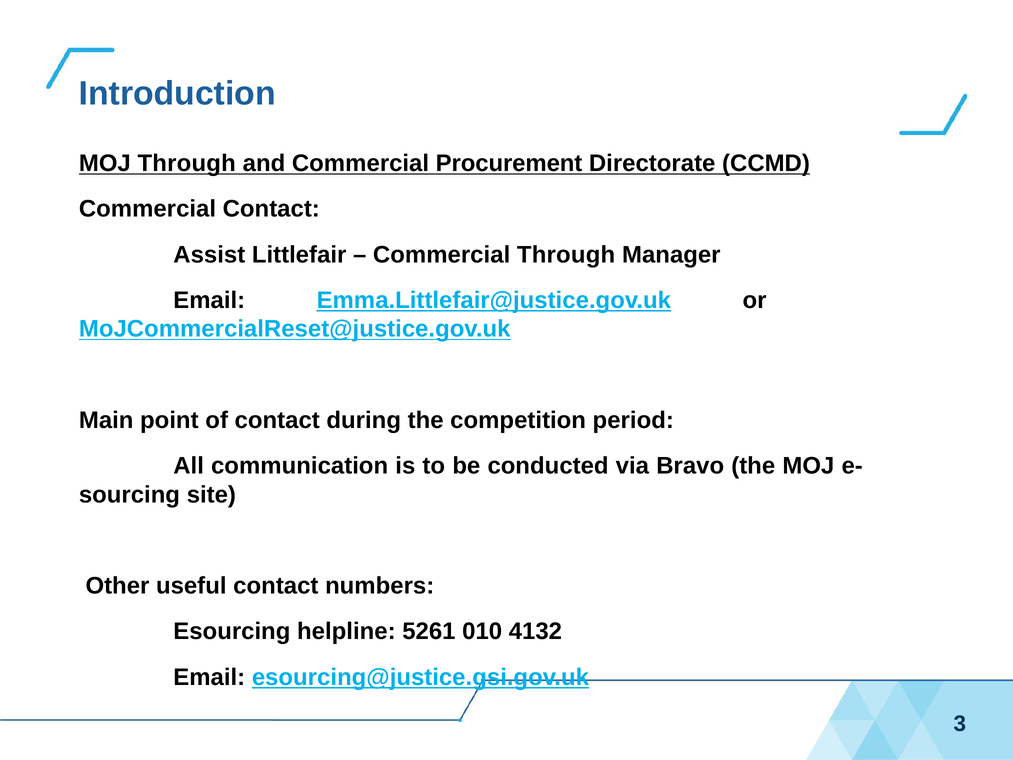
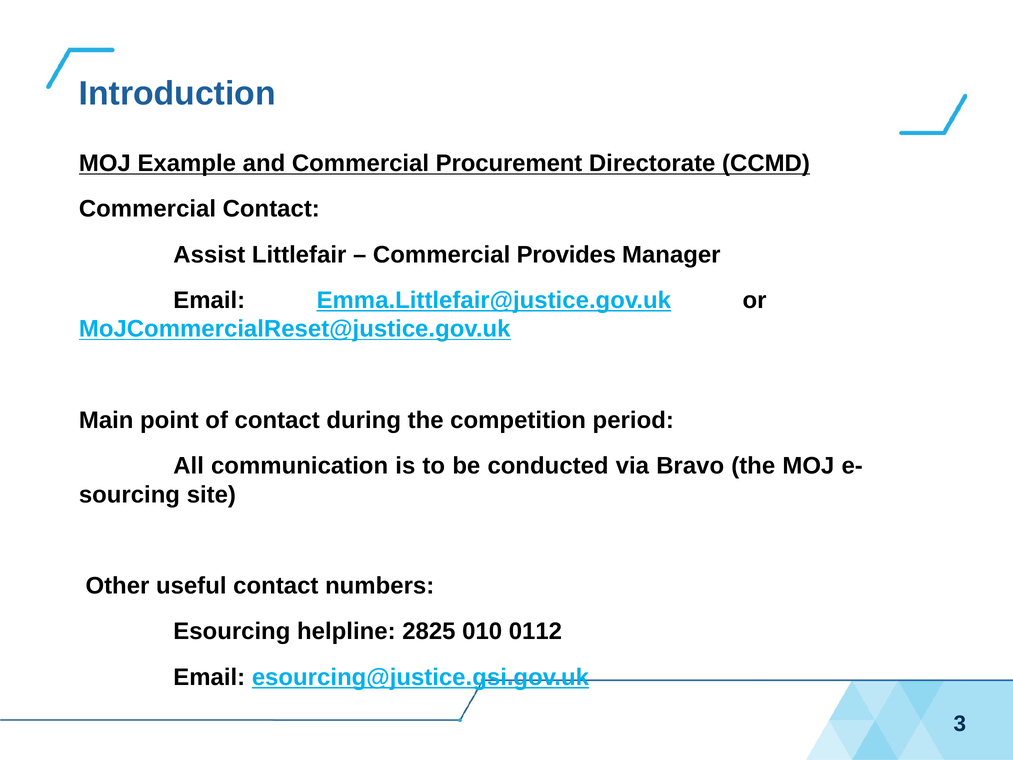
MOJ Through: Through -> Example (187, 163)
Commercial Through: Through -> Provides (566, 255)
5261: 5261 -> 2825 (429, 631)
4132: 4132 -> 0112 (535, 631)
